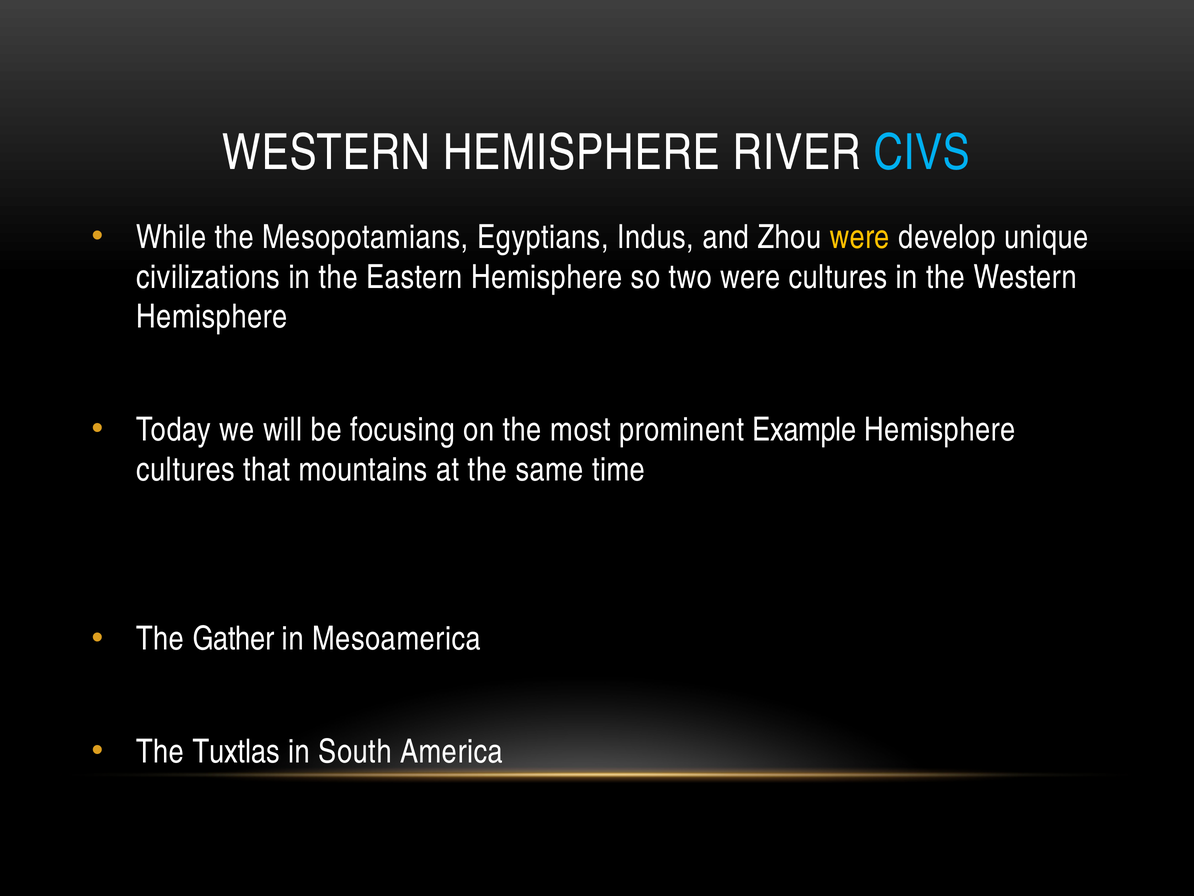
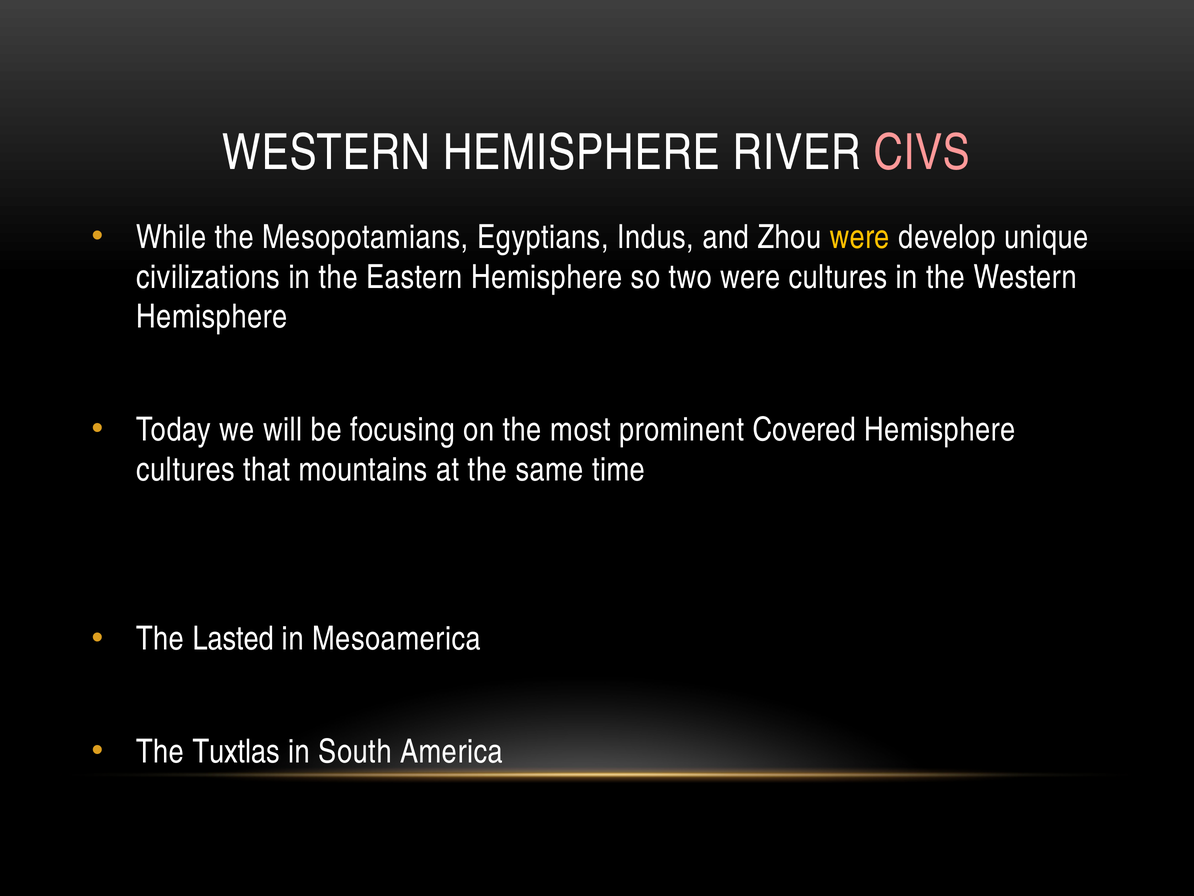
CIVS colour: light blue -> pink (922, 153)
Example: Example -> Covered (804, 430)
Gather: Gather -> Lasted (233, 639)
